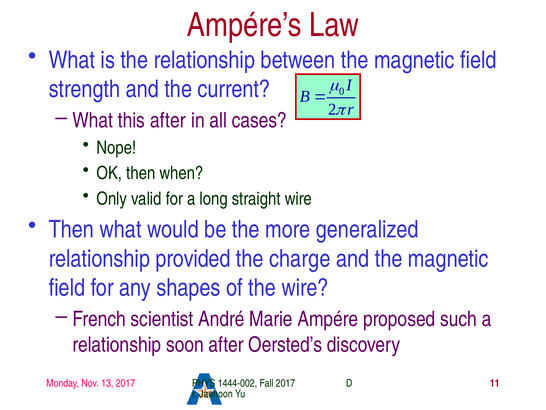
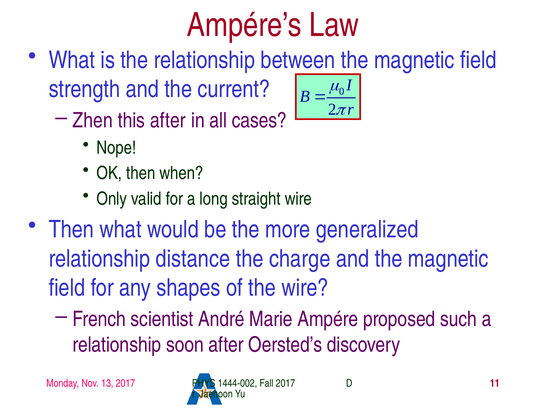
What: What -> Zhen (93, 120)
provided: provided -> distance (193, 258)
